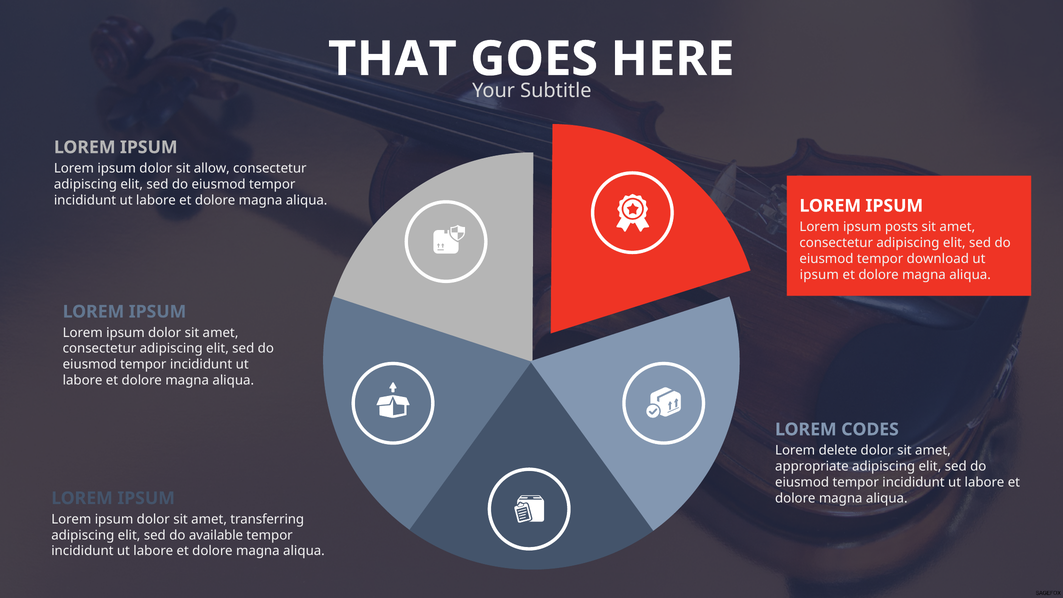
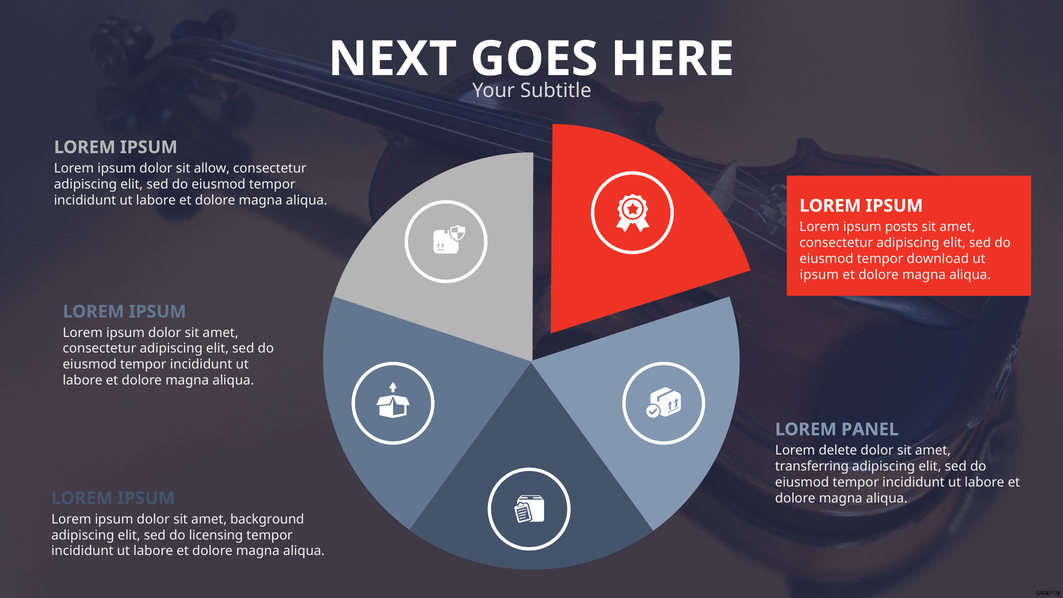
THAT: THAT -> NEXT (392, 59)
CODES: CODES -> PANEL (870, 429)
appropriate: appropriate -> transferring (812, 466)
transferring: transferring -> background (267, 519)
available: available -> licensing (216, 535)
